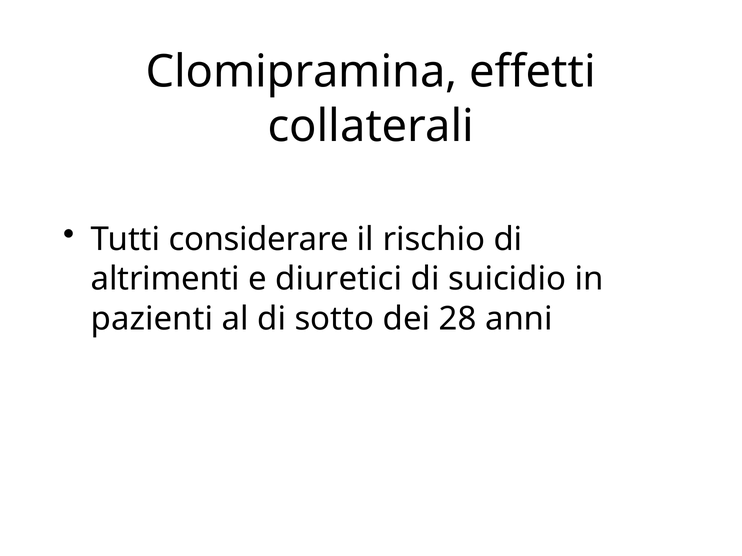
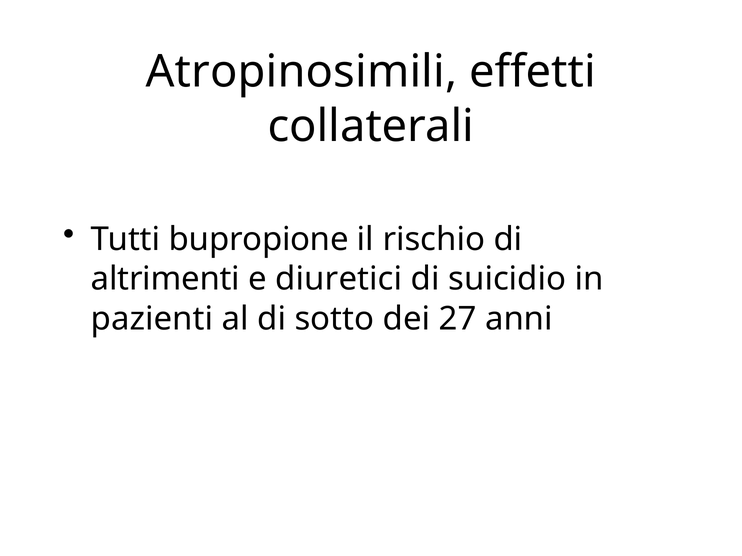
Clomipramina: Clomipramina -> Atropinosimili (301, 72)
considerare: considerare -> bupropione (259, 240)
28: 28 -> 27 (458, 319)
